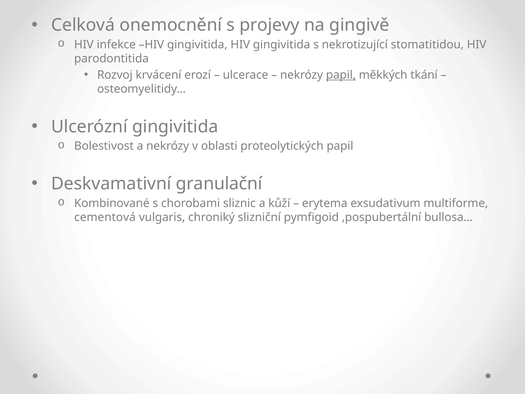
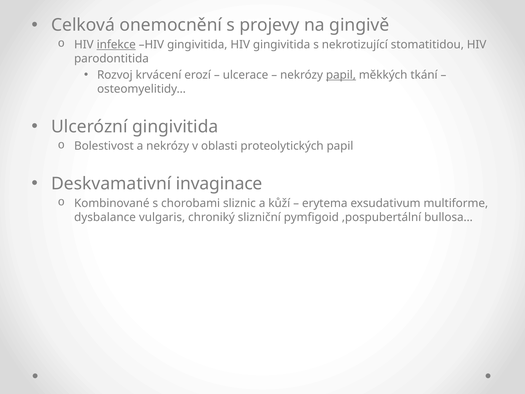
infekce underline: none -> present (116, 45)
granulační: granulační -> invaginace (219, 184)
cementová: cementová -> dysbalance (105, 217)
